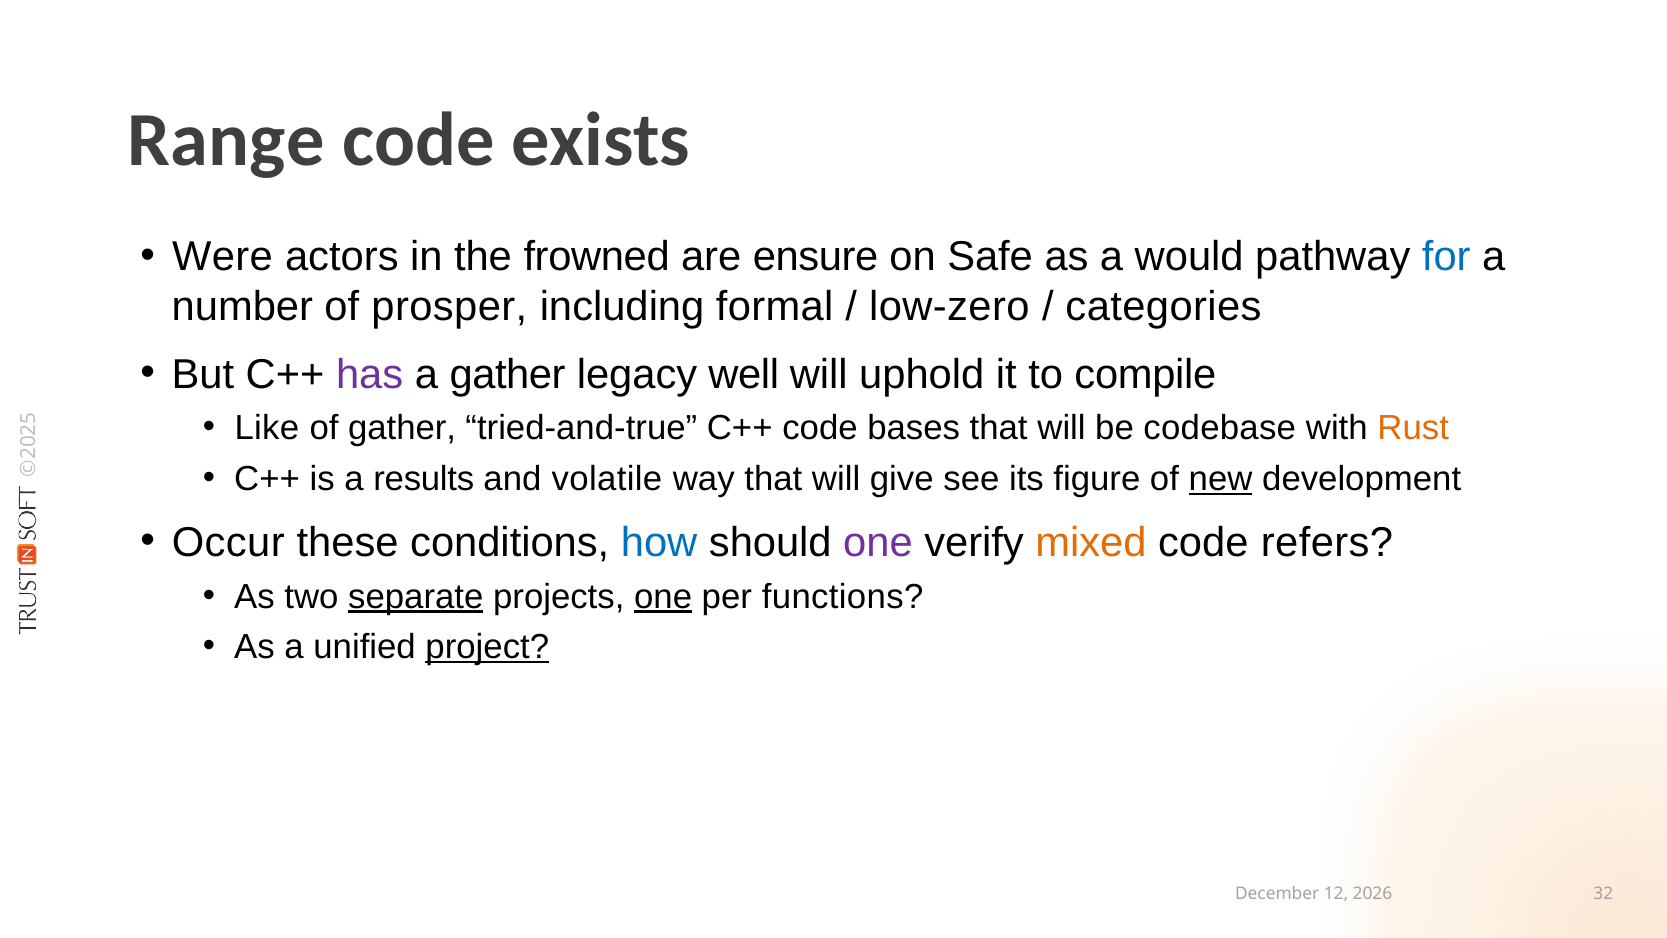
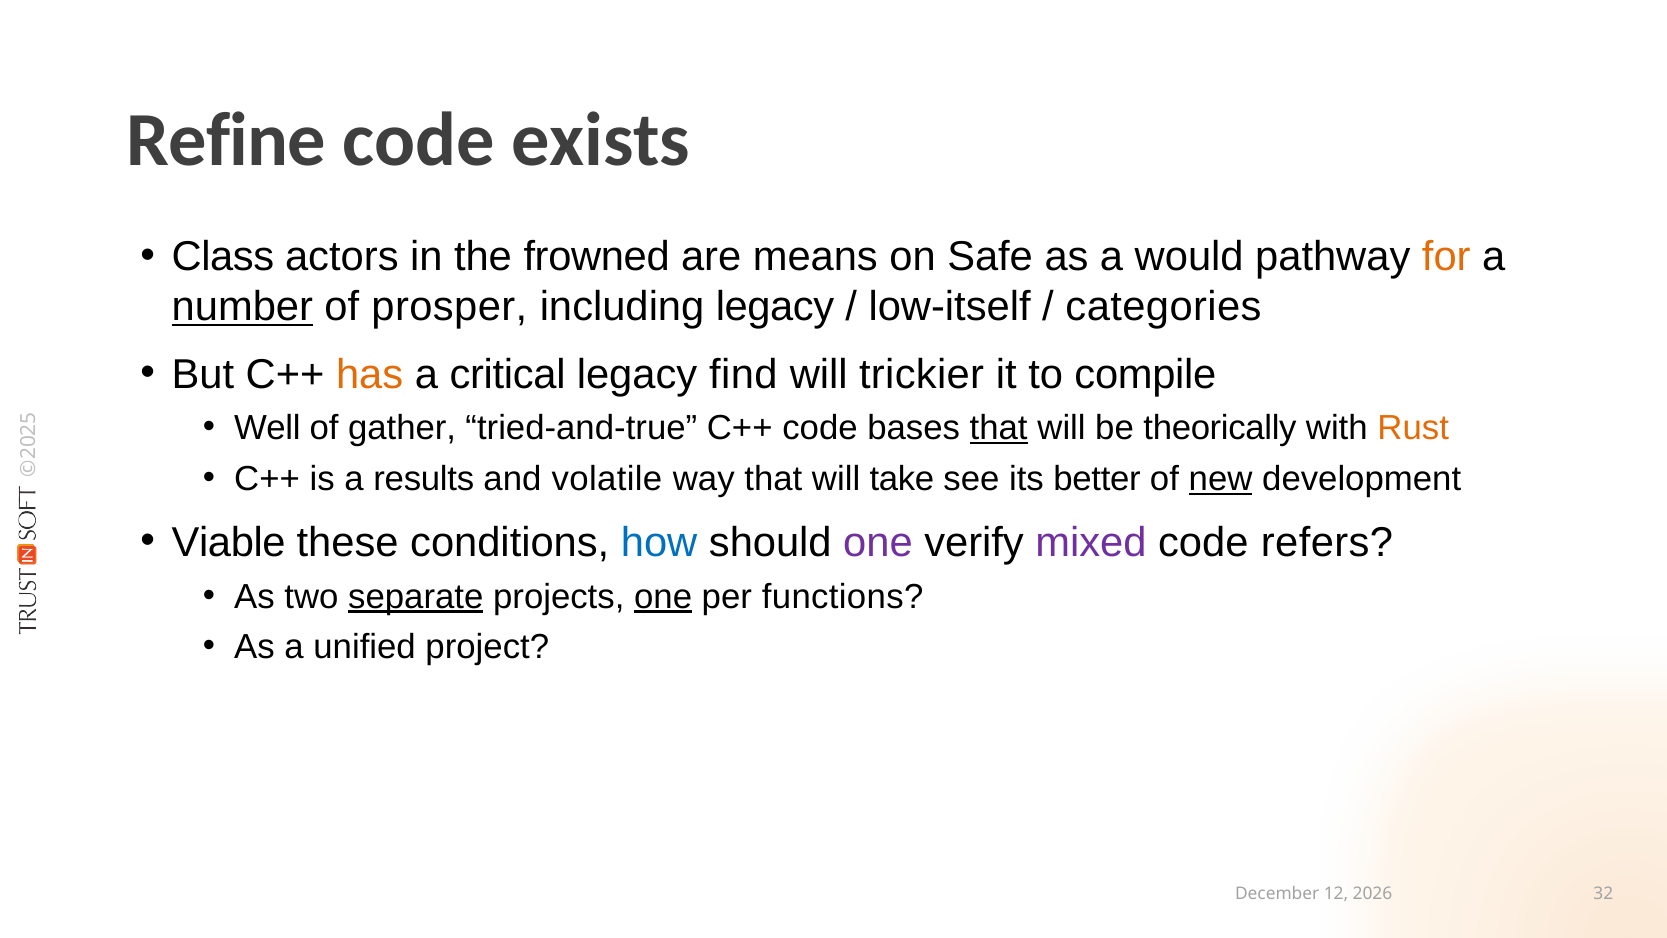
Range: Range -> Refine (227, 140)
Were: Were -> Class (223, 257)
ensure: ensure -> means (815, 257)
for colour: blue -> orange (1446, 257)
number underline: none -> present (242, 307)
including formal: formal -> legacy (775, 307)
low-zero: low-zero -> low-itself (950, 307)
has colour: purple -> orange (370, 374)
a gather: gather -> critical (508, 374)
well: well -> find (743, 374)
uphold: uphold -> trickier (922, 374)
Like: Like -> Well (267, 428)
that underline: none -> present (999, 428)
codebase: codebase -> theorically (1220, 428)
give: give -> take (902, 479)
figure: figure -> better (1097, 479)
Occur: Occur -> Viable (229, 542)
mixed colour: orange -> purple (1091, 542)
project underline: present -> none (487, 647)
